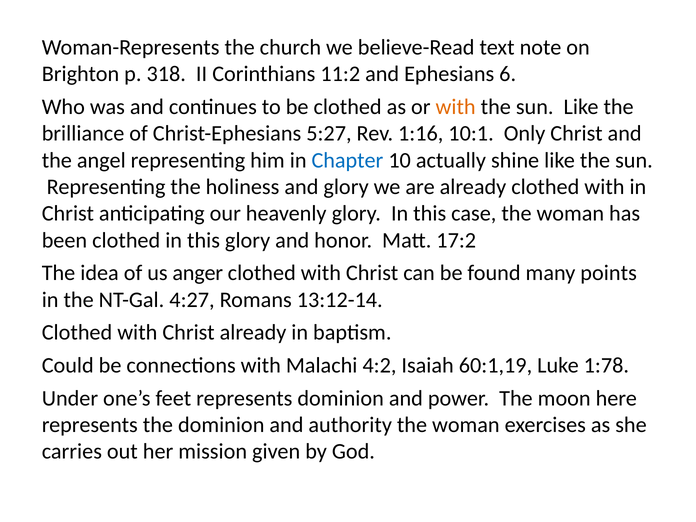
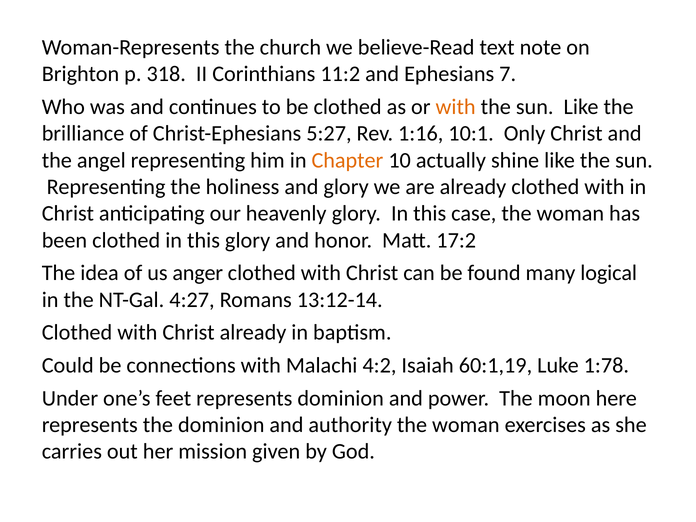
6: 6 -> 7 (508, 74)
Chapter colour: blue -> orange (347, 160)
points: points -> logical (609, 273)
